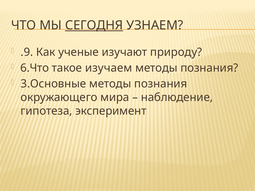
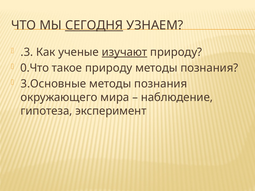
.9: .9 -> .3 (27, 52)
изучают underline: none -> present (125, 52)
6.Что: 6.Что -> 0.Что (35, 68)
такое изучаем: изучаем -> природу (109, 68)
